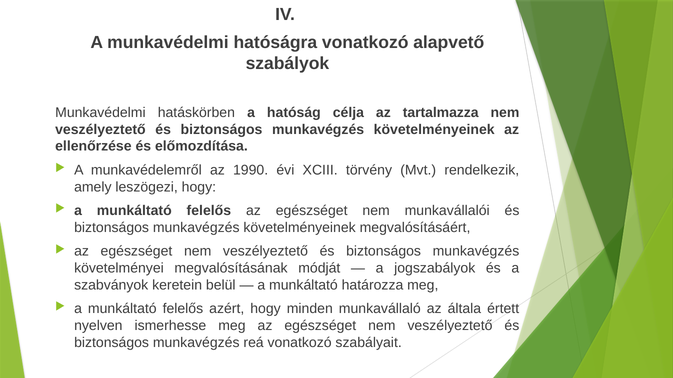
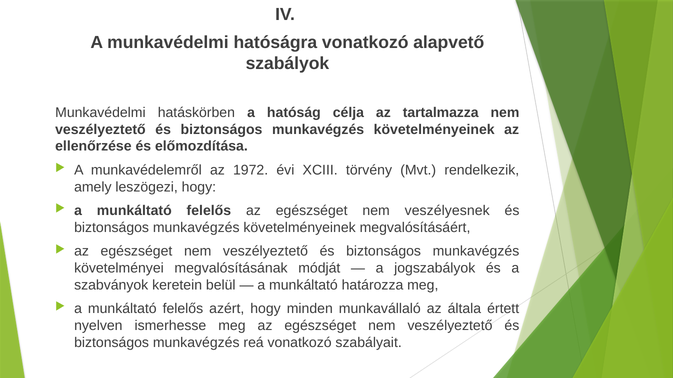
1990: 1990 -> 1972 (251, 170)
munkavállalói: munkavállalói -> veszélyesnek (447, 211)
